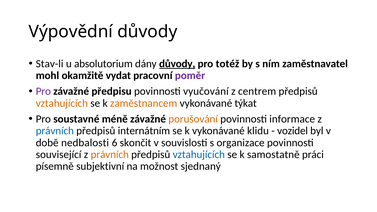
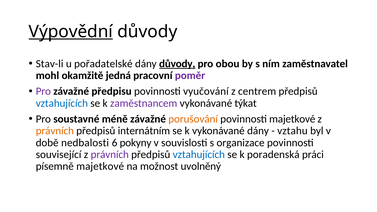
Výpovědní underline: none -> present (71, 32)
absolutorium: absolutorium -> pořadatelské (103, 64)
totéž: totéž -> obou (228, 64)
vydat: vydat -> jedná (118, 76)
vztahujících colour: orange -> blue (62, 103)
zaměstnancem colour: orange -> purple (144, 103)
povinnosti informace: informace -> majetkové (292, 119)
právních colour: blue -> orange (55, 131)
vykonávané klidu: klidu -> dány (258, 131)
vozidel: vozidel -> vztahu (292, 131)
skončit: skončit -> pokyny (136, 143)
právních colour: orange -> purple (110, 155)
samostatně: samostatně -> poradenská (273, 155)
písemně subjektivní: subjektivní -> majetkové (100, 166)
sjednaný: sjednaný -> uvolněný (201, 166)
